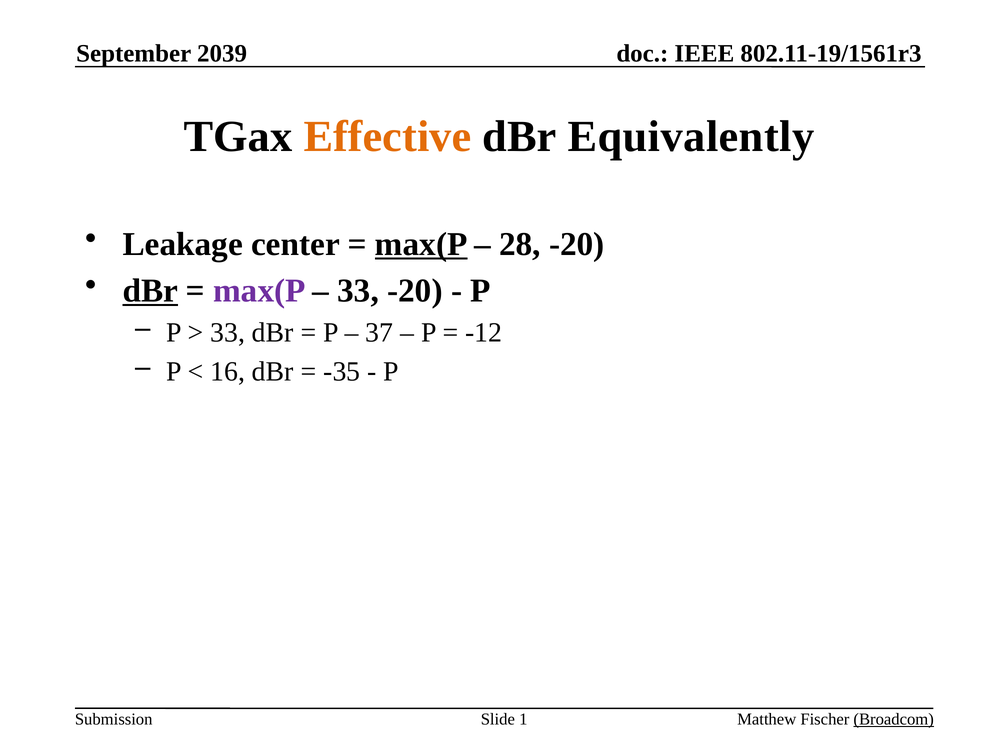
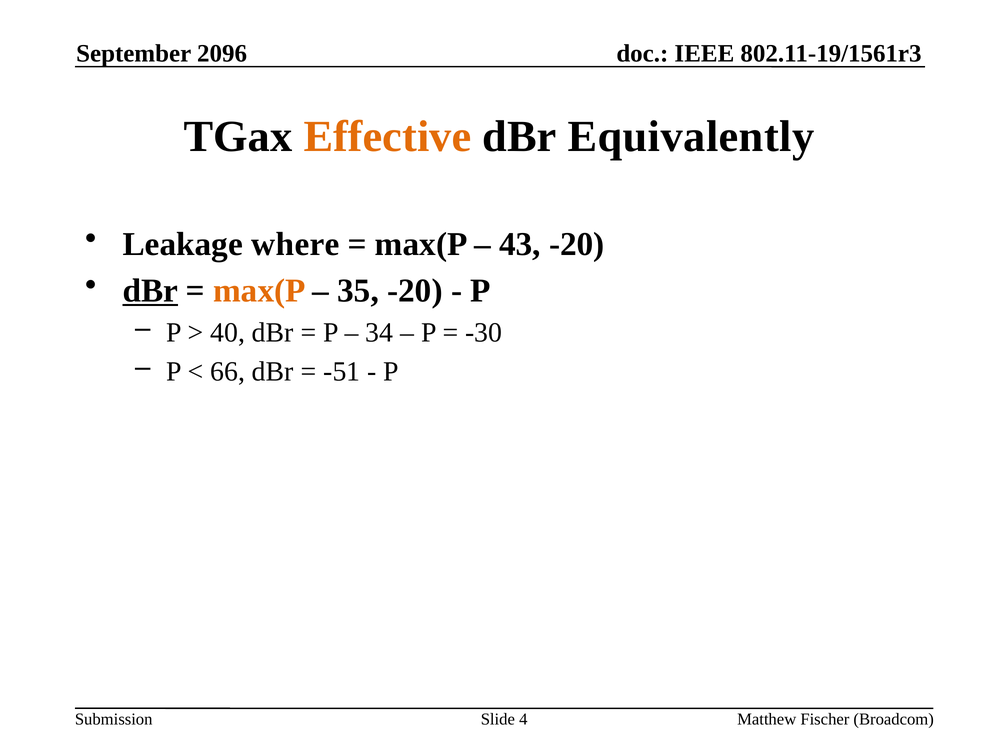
2039: 2039 -> 2096 (222, 53)
center: center -> where (295, 244)
max(P underline: present -> none (421, 244)
28: 28 -> 43 (520, 244)
max(P colour: purple -> orange (259, 291)
33: 33 -> 35 (358, 291)
33: 33 -> 40 (228, 333)
37: 37 -> 34 (379, 333)
-12: -12 -> -30 (484, 333)
16: 16 -> 66 (228, 371)
-35: -35 -> -51 (342, 371)
1: 1 -> 4 (523, 719)
Broadcom underline: present -> none (894, 719)
